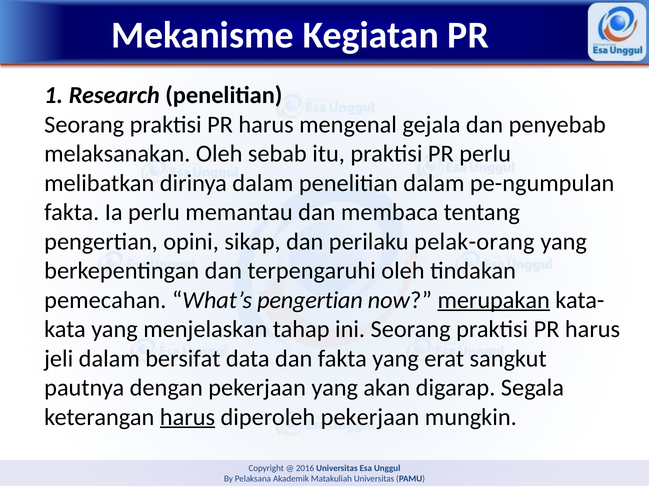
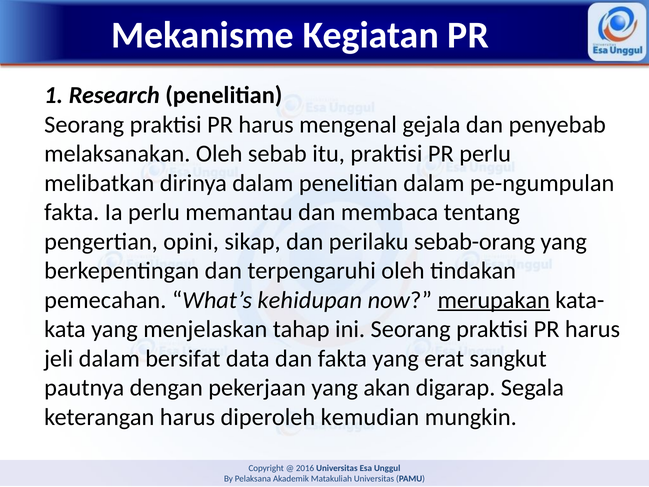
pelak-orang: pelak-orang -> sebab-orang (475, 241)
What’s pengertian: pengertian -> kehidupan (310, 300)
harus underline: present -> none (187, 417)
diperoleh pekerjaan: pekerjaan -> kemudian (370, 417)
